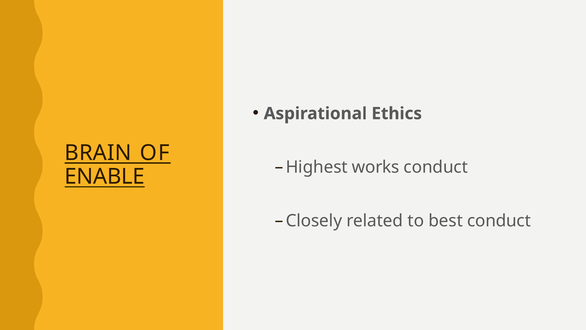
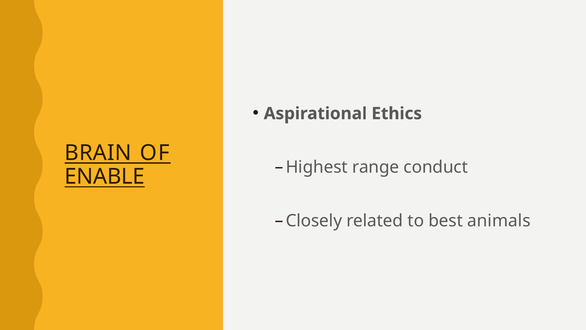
works: works -> range (376, 167)
best conduct: conduct -> animals (499, 221)
